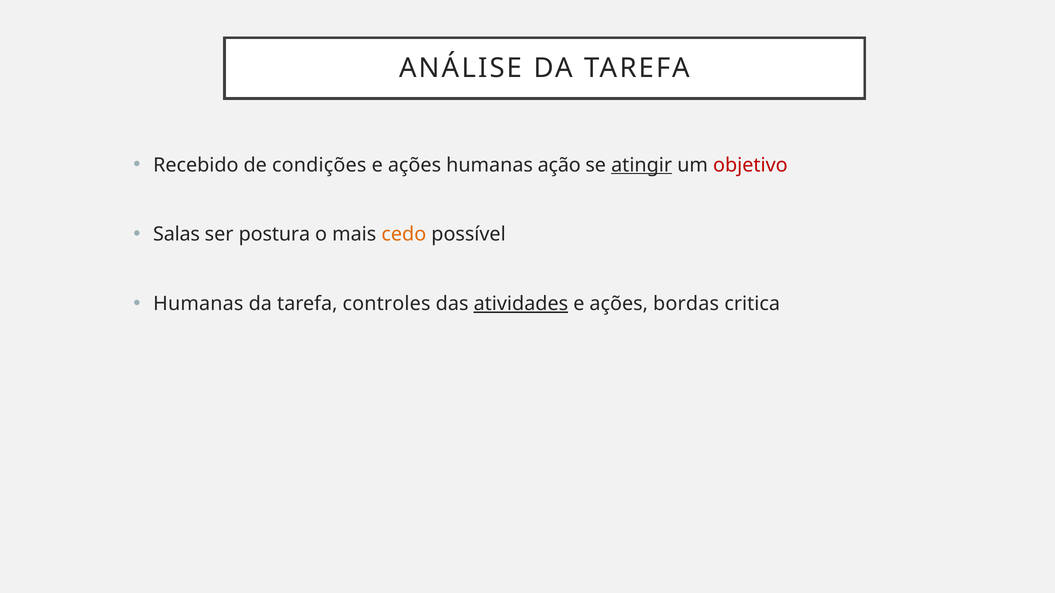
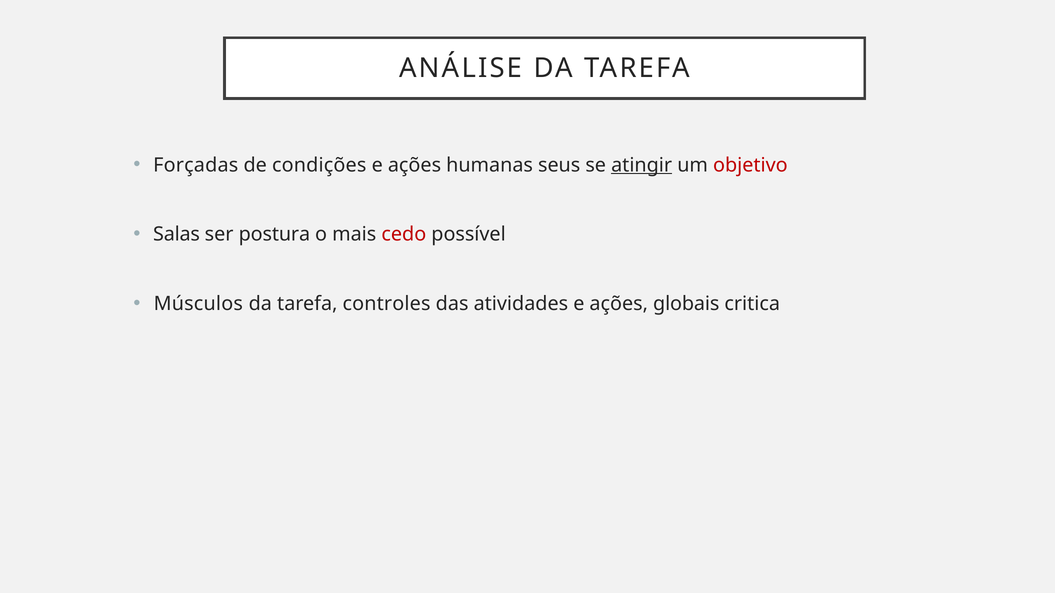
Recebido: Recebido -> Forçadas (196, 165)
ação: ação -> seus (559, 165)
cedo colour: orange -> red (404, 235)
Humanas: Humanas -> Músculos (198, 304)
atividades underline: present -> none (521, 304)
bordas: bordas -> globais (686, 304)
